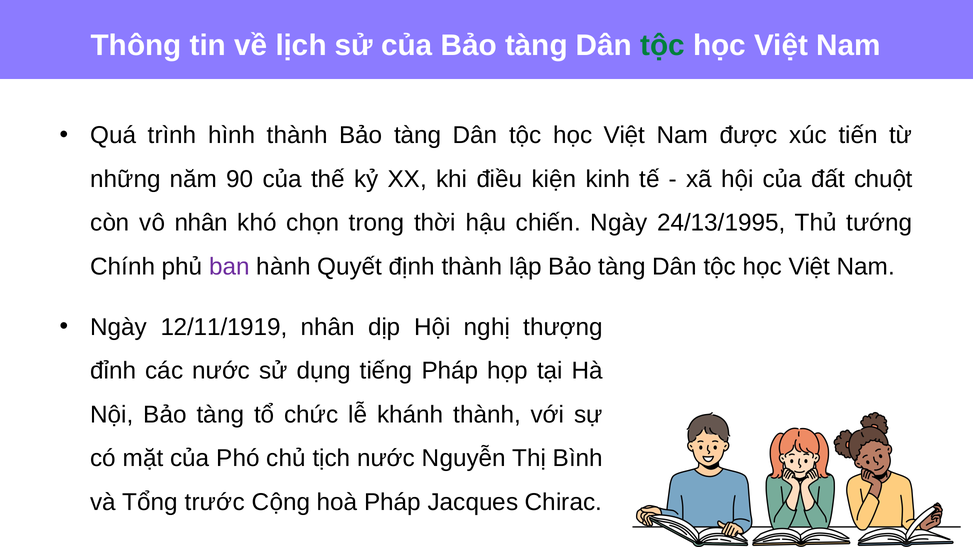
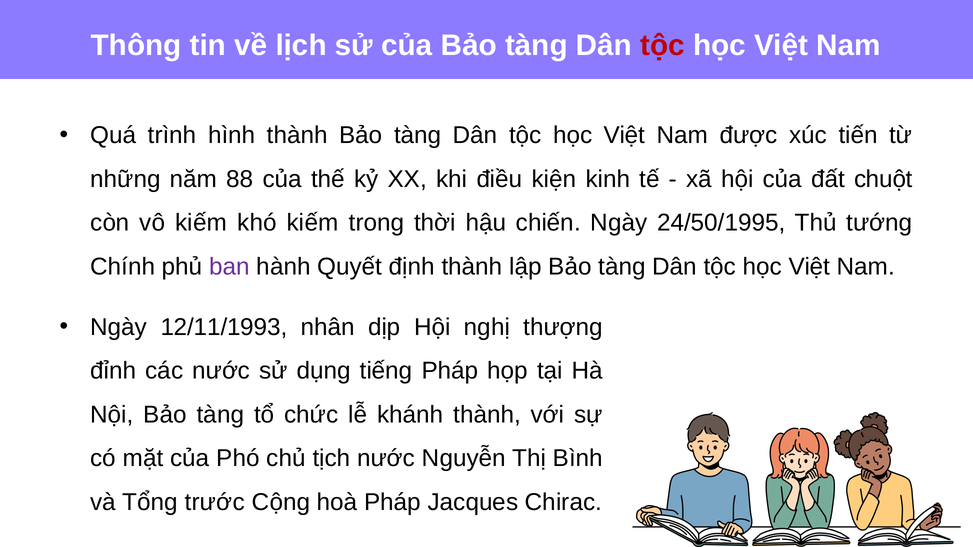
tộc colour: green -> red (663, 45)
90: 90 -> 88 (240, 179)
vô nhân: nhân -> kiếm (201, 223)
khó chọn: chọn -> kiếm (313, 223)
24/13/1995: 24/13/1995 -> 24/50/1995 (721, 223)
12/11/1919: 12/11/1919 -> 12/11/1993 (224, 327)
